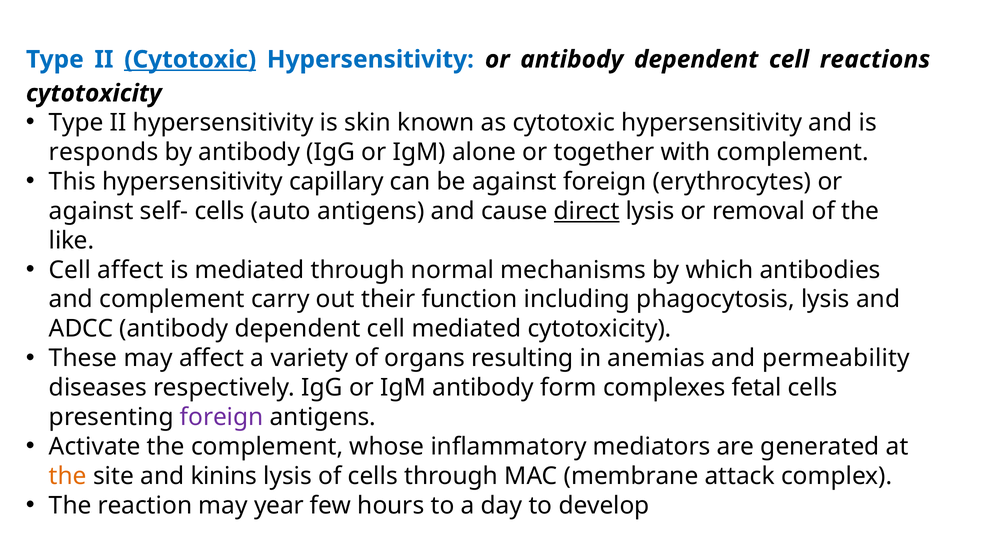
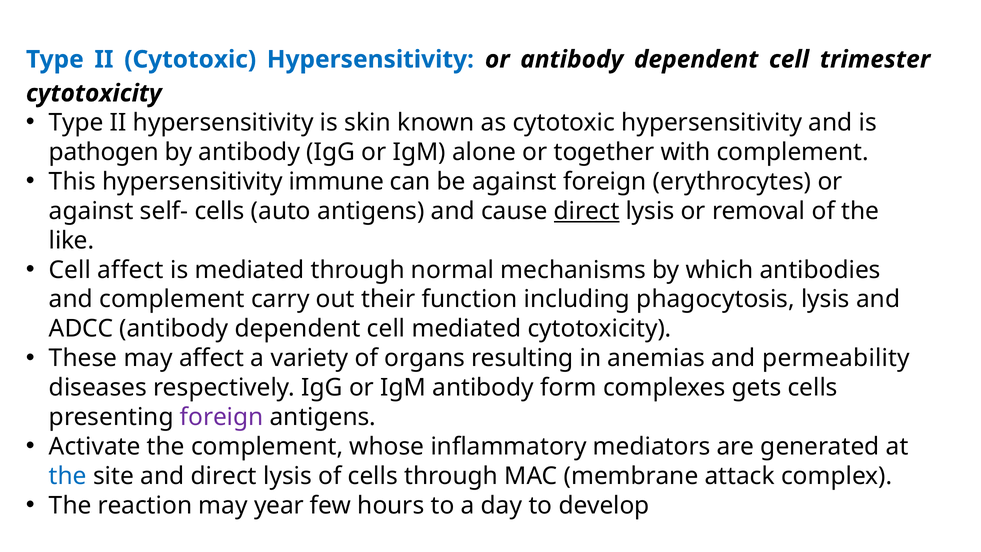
Cytotoxic underline: present -> none (190, 59)
reactions: reactions -> trimester (875, 59)
responds: responds -> pathogen (104, 152)
capillary: capillary -> immune (336, 182)
fetal: fetal -> gets (757, 388)
the colour: orange -> blue (68, 476)
and kinins: kinins -> direct (224, 476)
